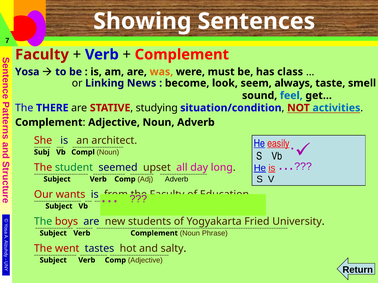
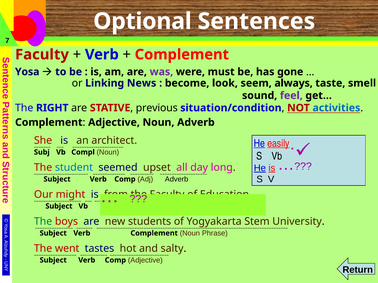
Showing: Showing -> Optional (142, 21)
was colour: orange -> purple (161, 72)
class: class -> gone (290, 72)
feel colour: blue -> purple (291, 96)
THERE: THERE -> RIGHT (52, 108)
studying: studying -> previous (157, 108)
student colour: green -> blue (74, 168)
wants: wants -> might (71, 195)
Fried: Fried -> Stem (257, 222)
